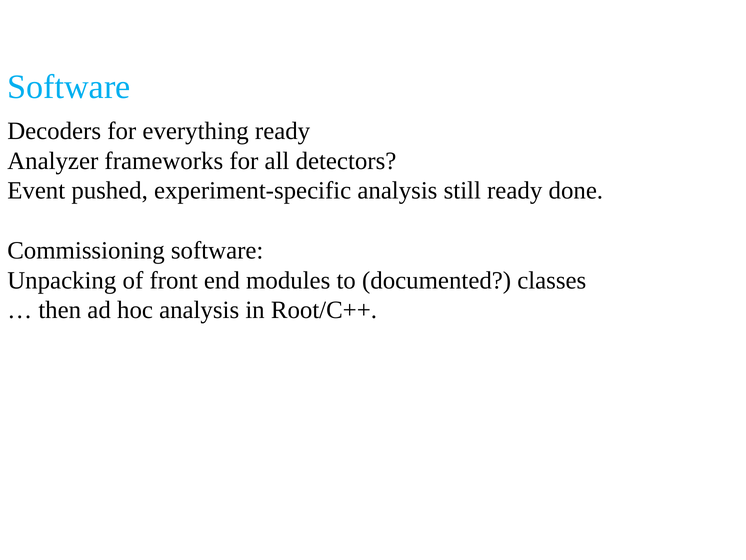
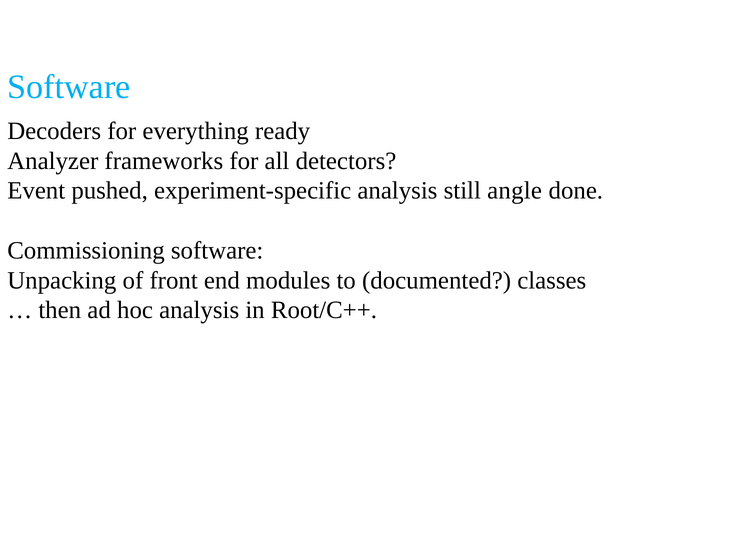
still ready: ready -> angle (515, 191)
